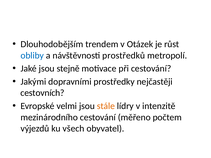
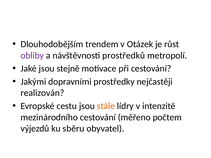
obliby colour: blue -> purple (32, 56)
cestovních: cestovních -> realizován (42, 93)
velmi: velmi -> cestu (67, 106)
všech: všech -> sběru (74, 129)
